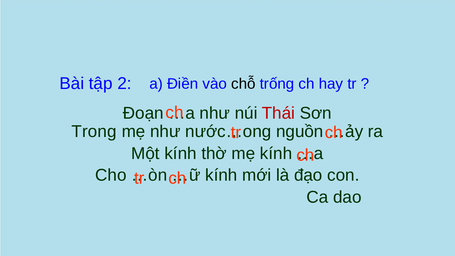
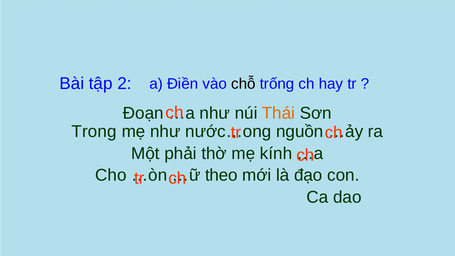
Thái colour: red -> orange (278, 113)
Một kính: kính -> phải (181, 153)
kính: kính -> theo (221, 175)
